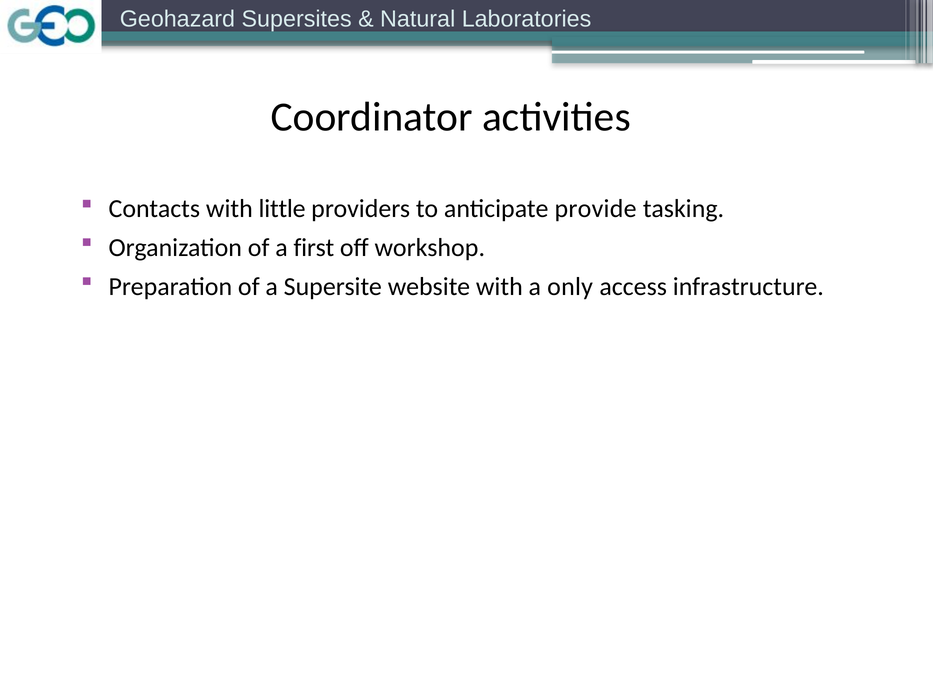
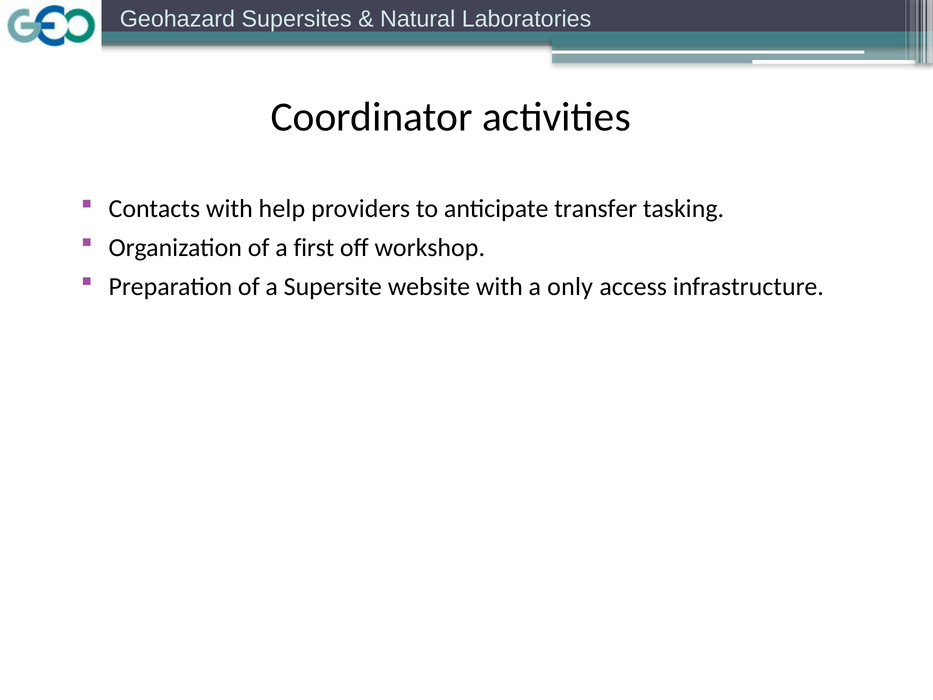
little: little -> help (282, 209)
provide: provide -> transfer (596, 209)
